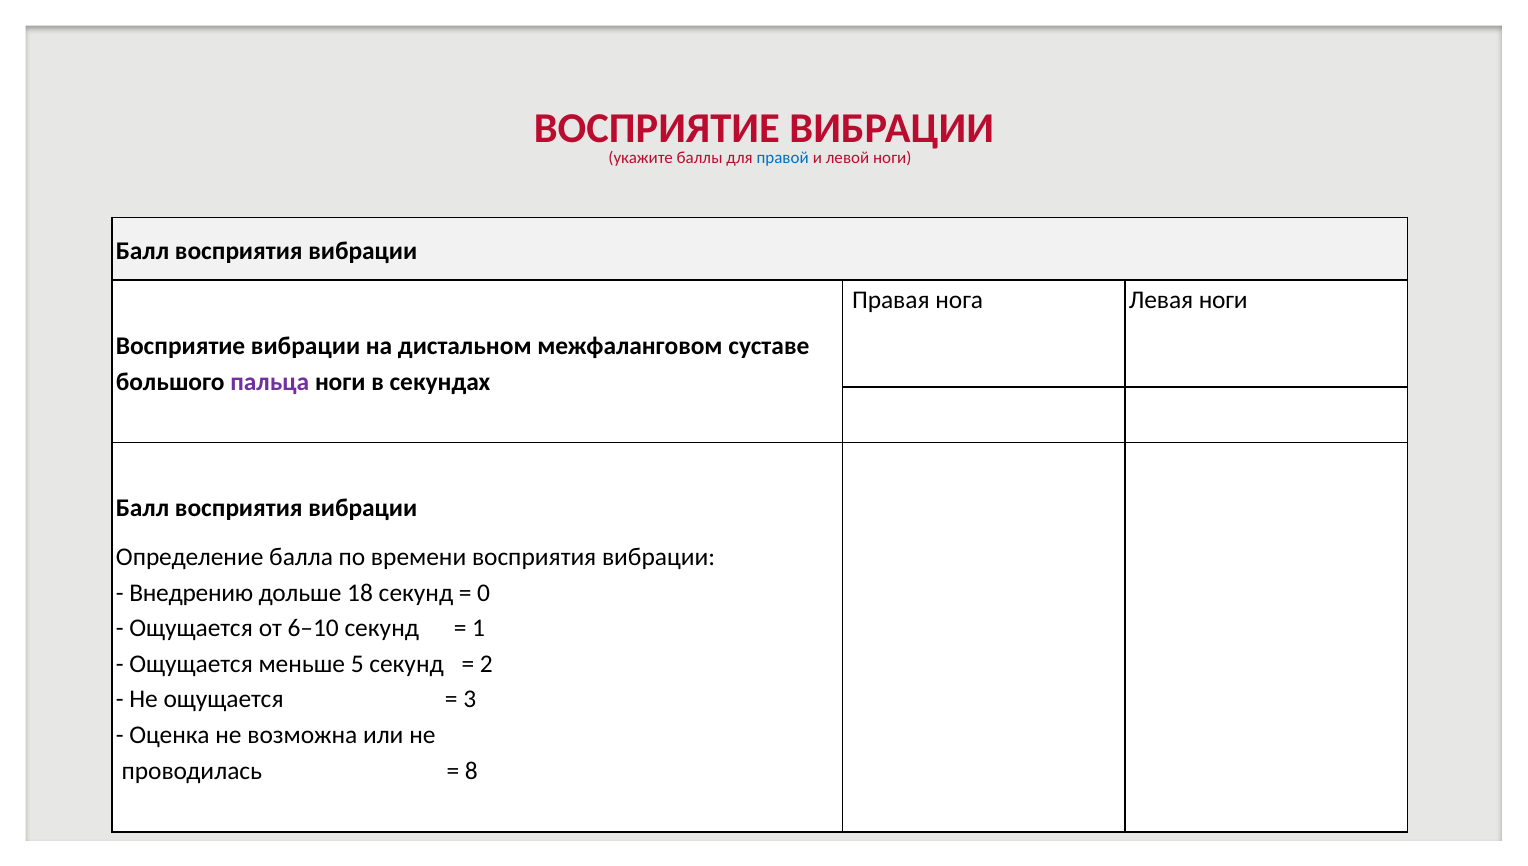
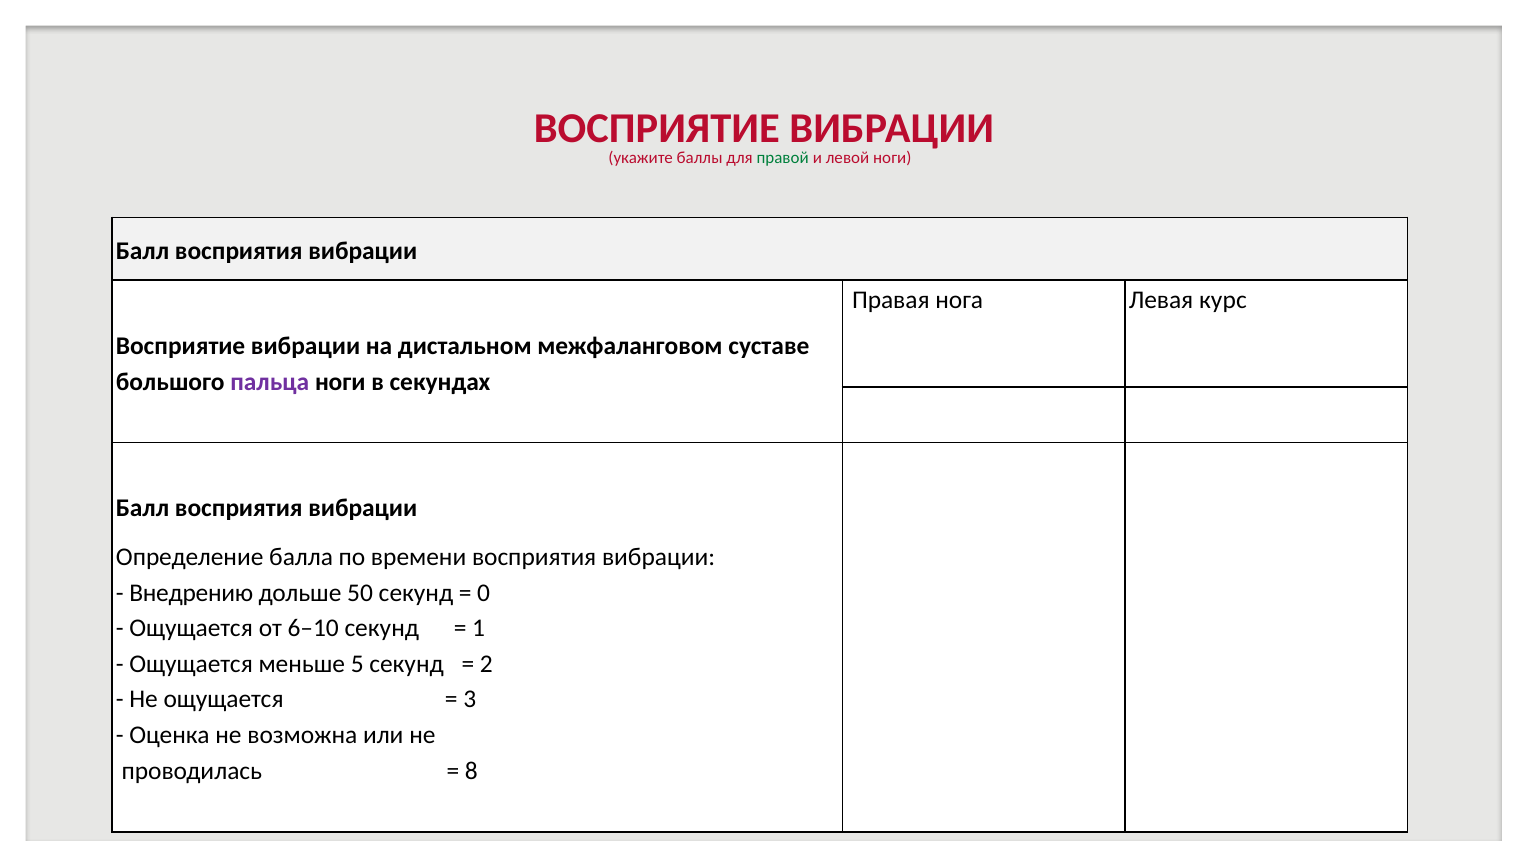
правой colour: blue -> green (783, 158)
Левая ноги: ноги -> курс (1223, 301)
18: 18 -> 50 (360, 593)
